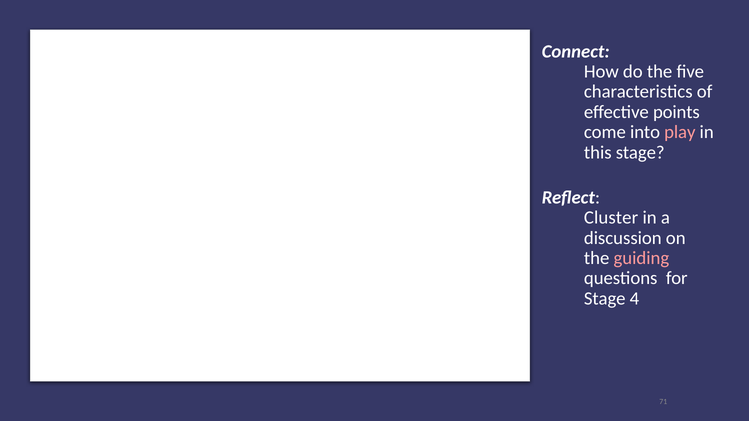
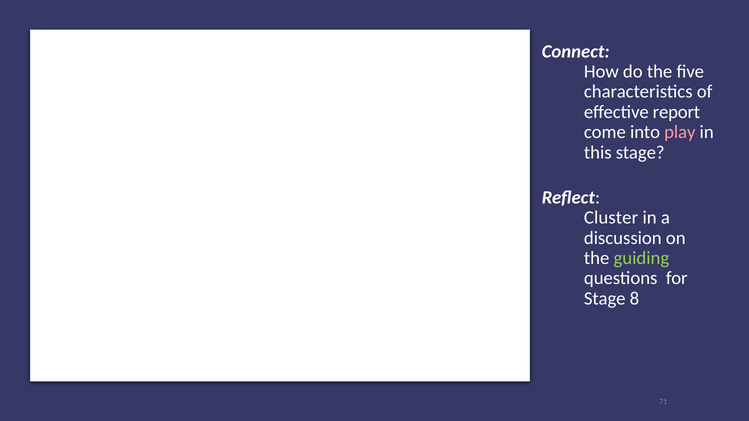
points: points -> report (676, 112)
guiding colour: pink -> light green (641, 258)
4: 4 -> 8 (634, 299)
